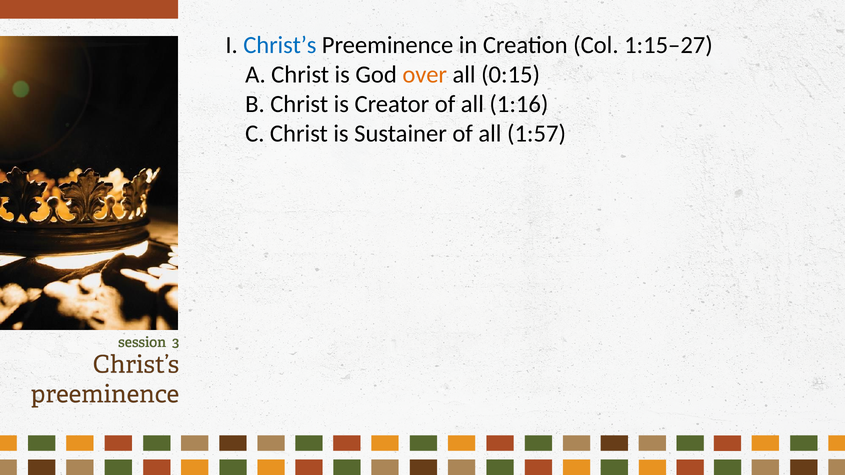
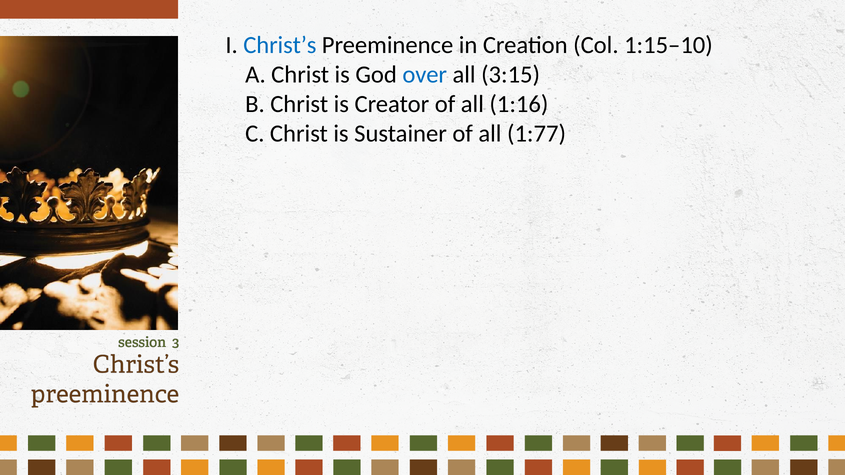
1:15–27: 1:15–27 -> 1:15–10 (668, 45)
over colour: orange -> blue (425, 75)
0:15: 0:15 -> 3:15 (511, 75)
1:57: 1:57 -> 1:77 (537, 134)
